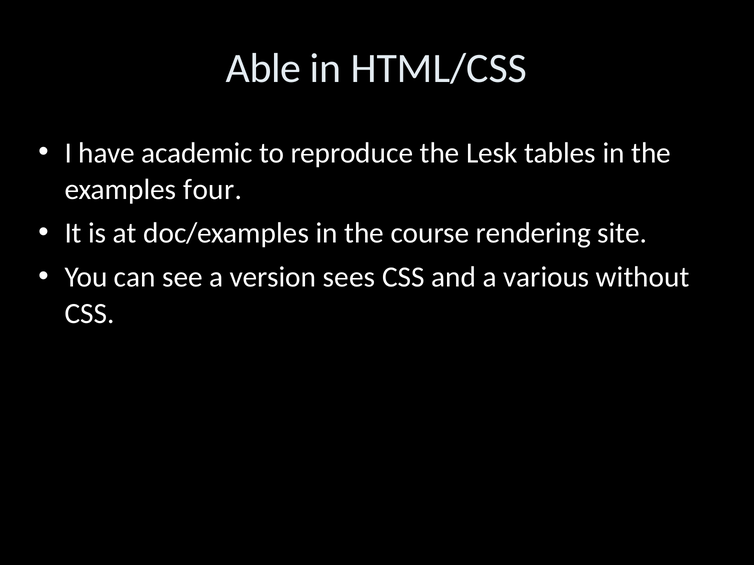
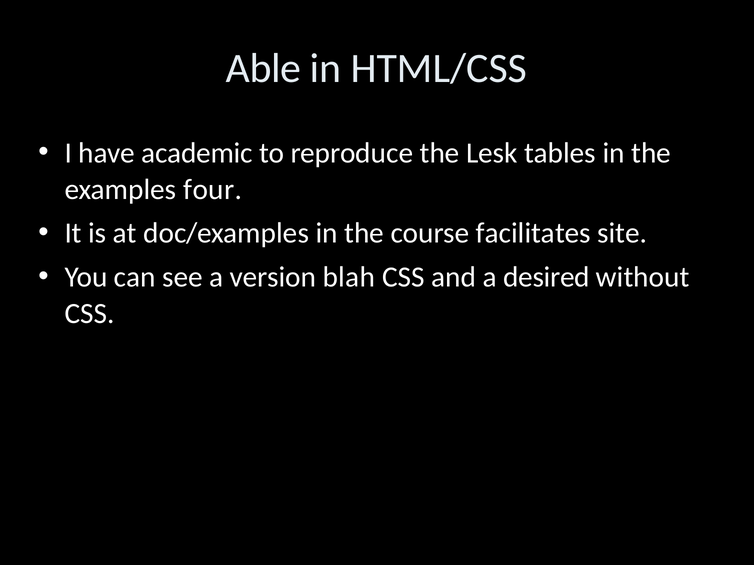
rendering: rendering -> facilitates (533, 234)
sees: sees -> blah (349, 277)
various: various -> desired (546, 277)
